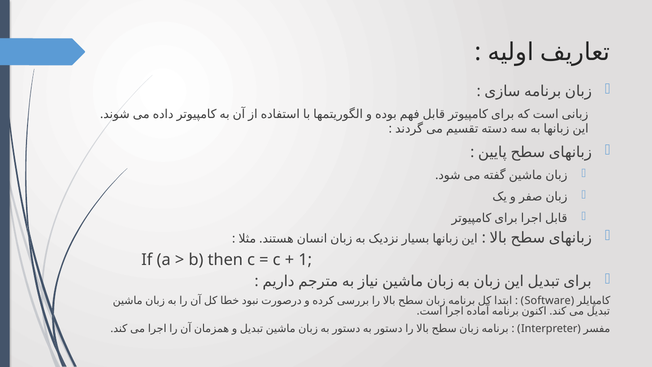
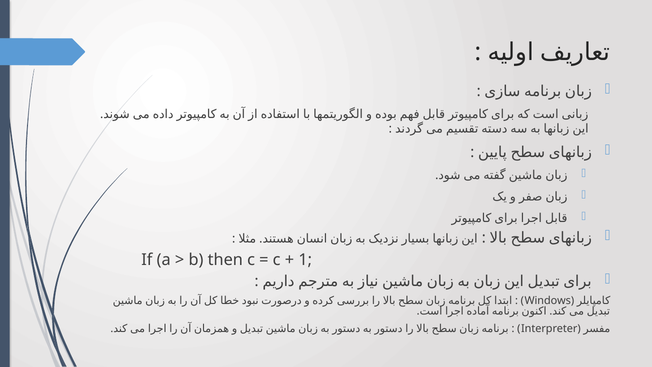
Software: Software -> Windows (548, 301)
